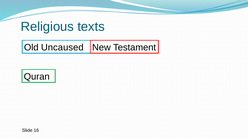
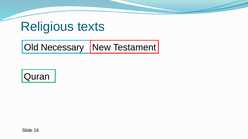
Uncaused: Uncaused -> Necessary (62, 48)
